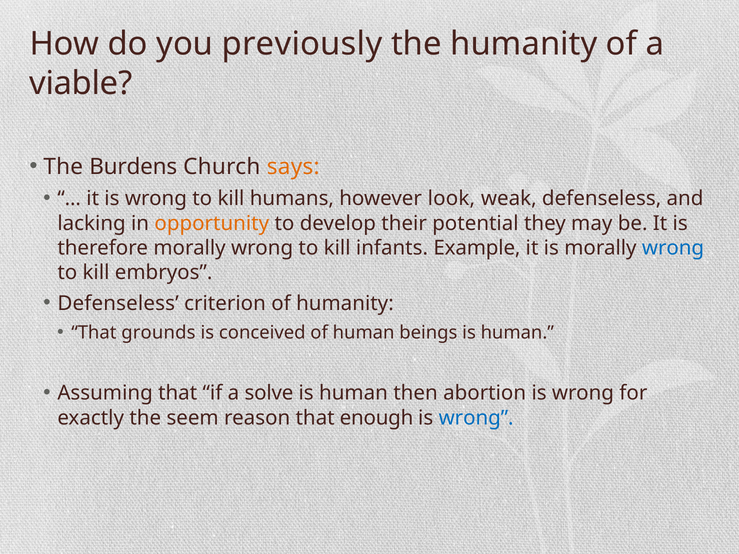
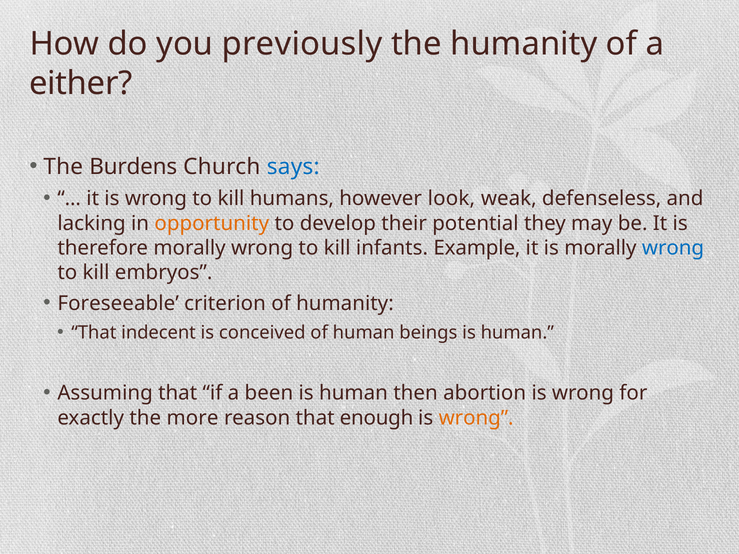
viable: viable -> either (81, 84)
says colour: orange -> blue (293, 167)
Defenseless: Defenseless -> Foreseeable (118, 303)
grounds: grounds -> indecent (159, 333)
solve: solve -> been (269, 393)
seem: seem -> more (193, 418)
wrong colour: blue -> orange (476, 418)
